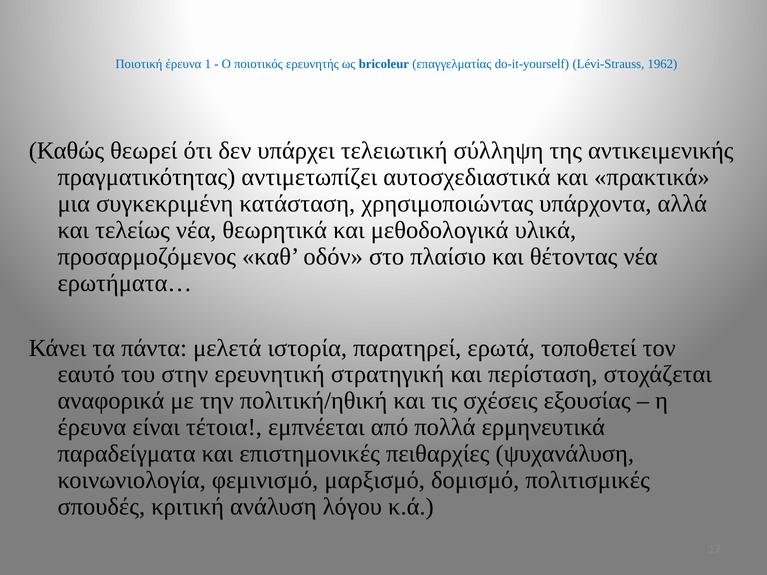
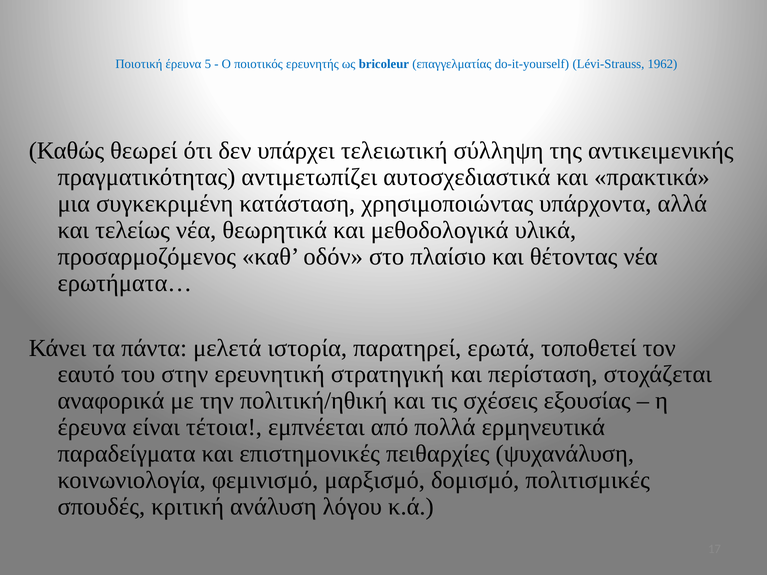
1: 1 -> 5 (208, 64)
